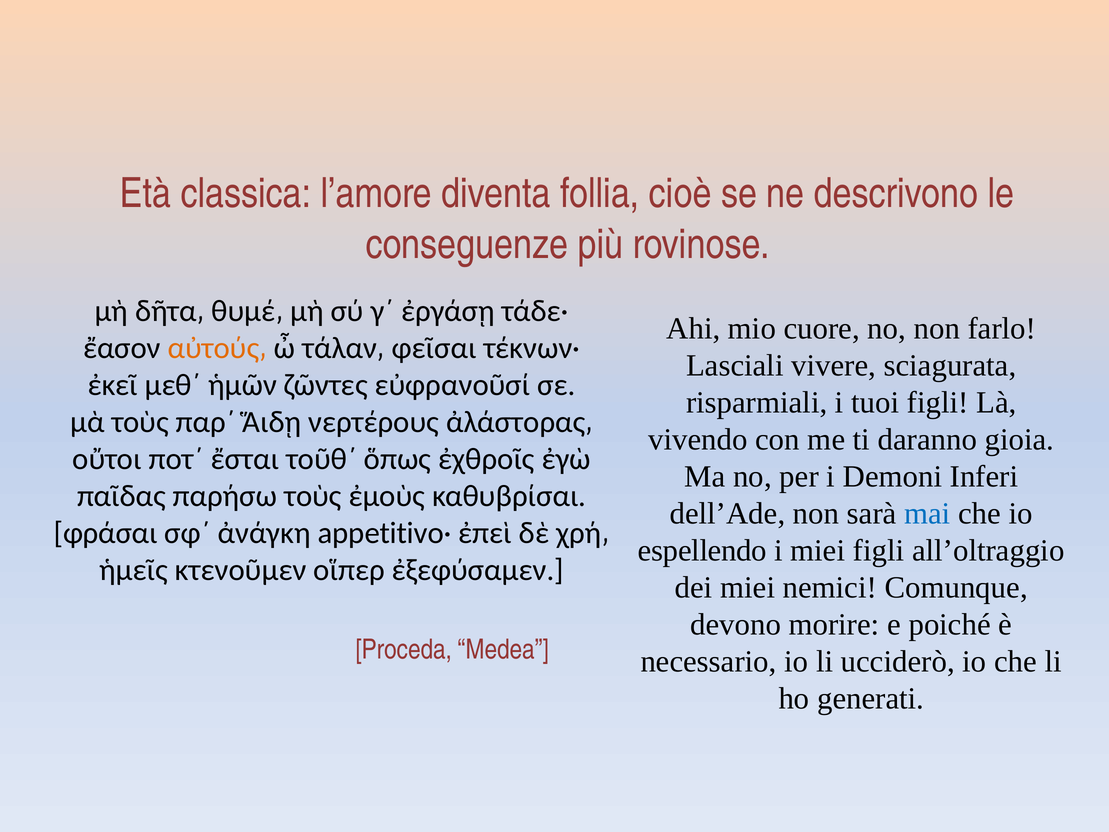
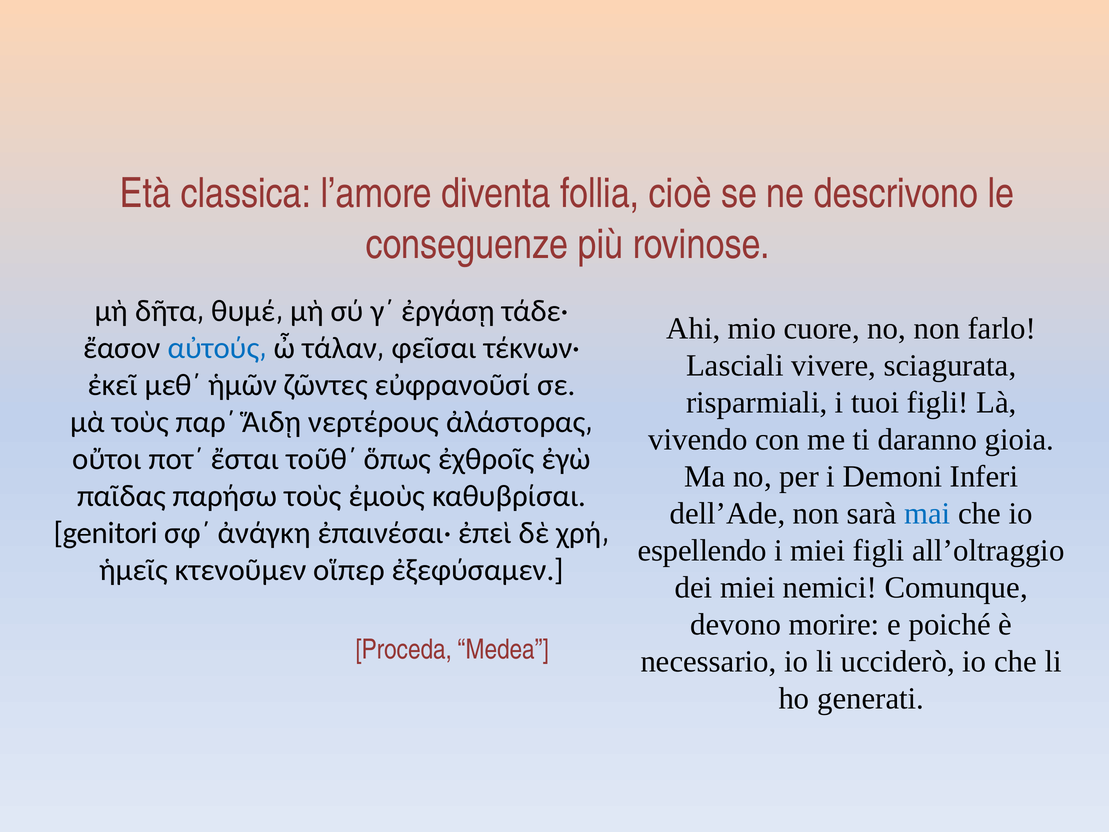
αὐτούς͵ colour: orange -> blue (217, 348)
φράσαι: φράσαι -> genitori (106, 533)
appetitivo·: appetitivo· -> ἐπαινέσαι· (385, 533)
